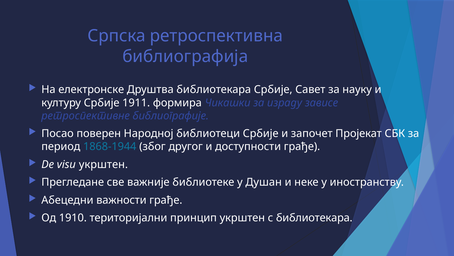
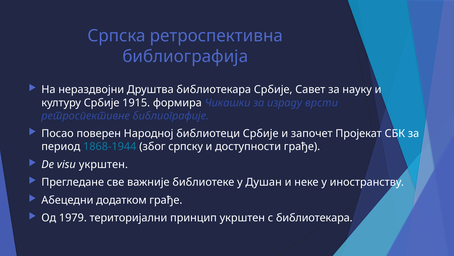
електронске: електронске -> нераздвојни (91, 89)
1911: 1911 -> 1915 (136, 102)
зависе: зависе -> врсти (321, 102)
другог: другог -> српску (186, 146)
важности: важности -> додатком (121, 200)
1910: 1910 -> 1979 (73, 217)
